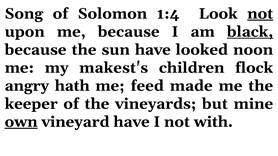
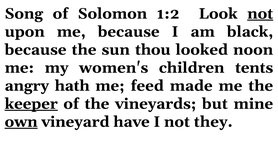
1:4: 1:4 -> 1:2 (168, 14)
black underline: present -> none (250, 32)
sun have: have -> thou (153, 50)
makest's: makest's -> women's (114, 68)
flock: flock -> tents (254, 68)
keeper underline: none -> present (31, 104)
with: with -> they (213, 122)
